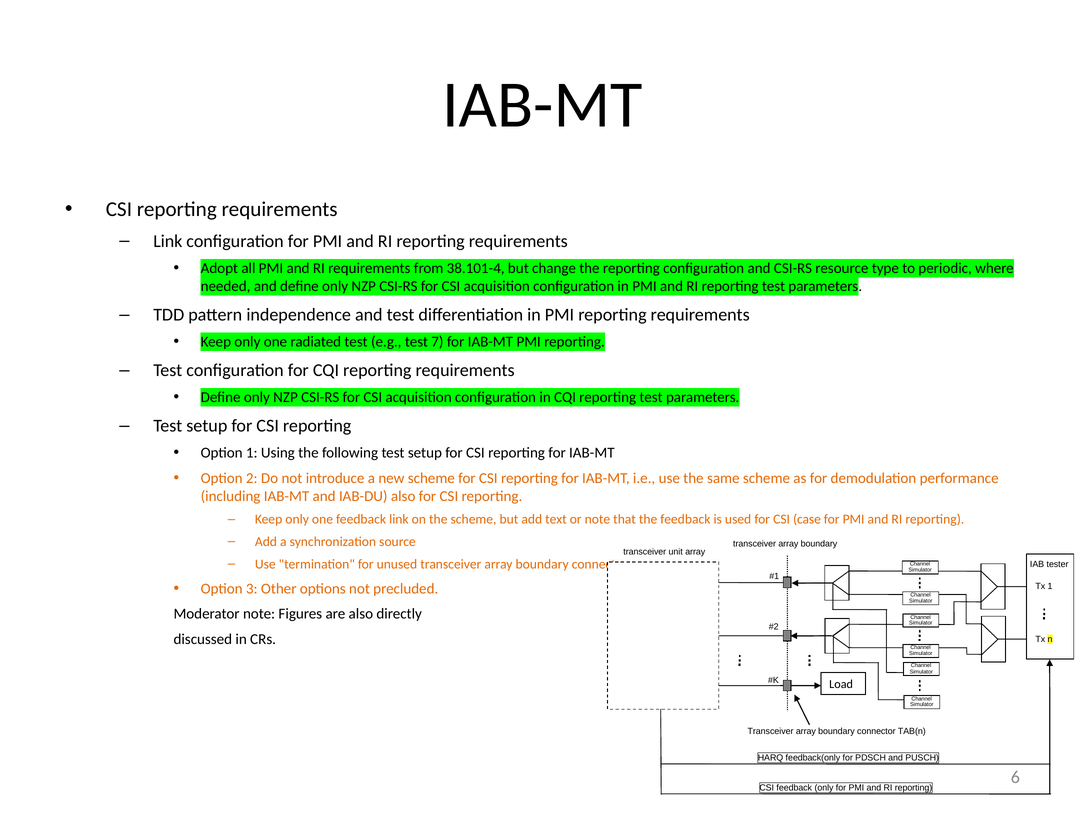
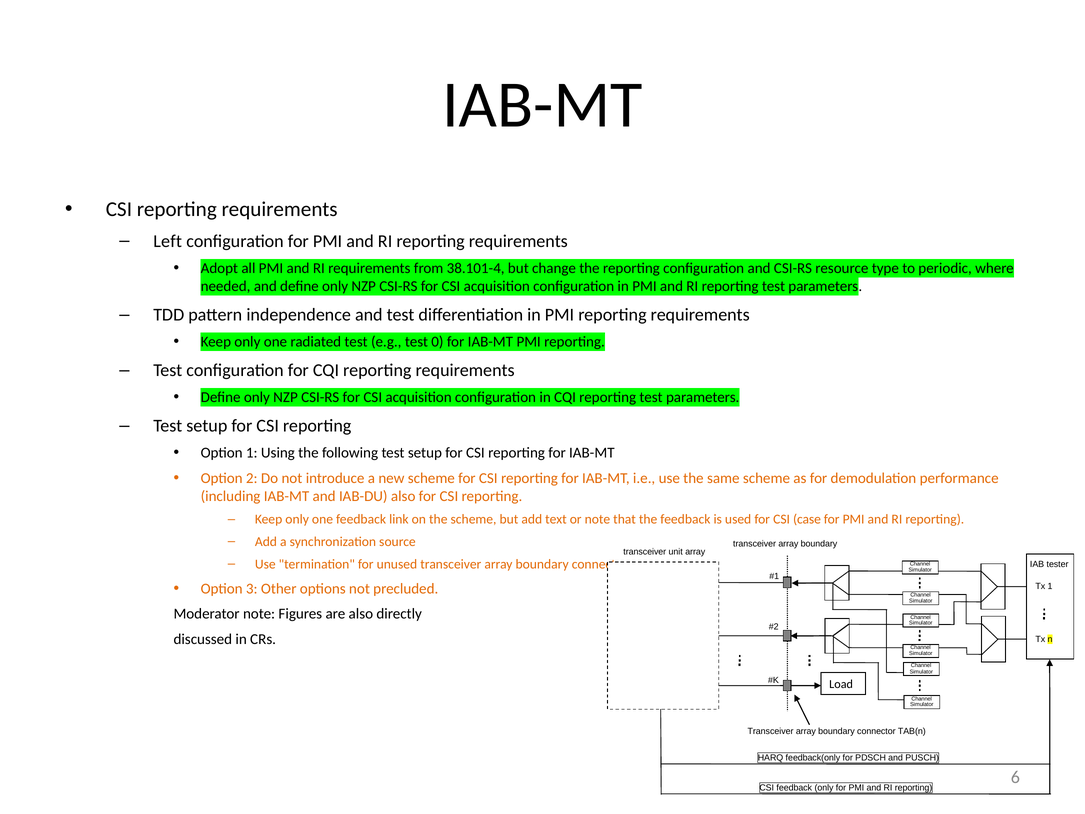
Link: Link -> Left (168, 241)
7: 7 -> 0 (437, 342)
